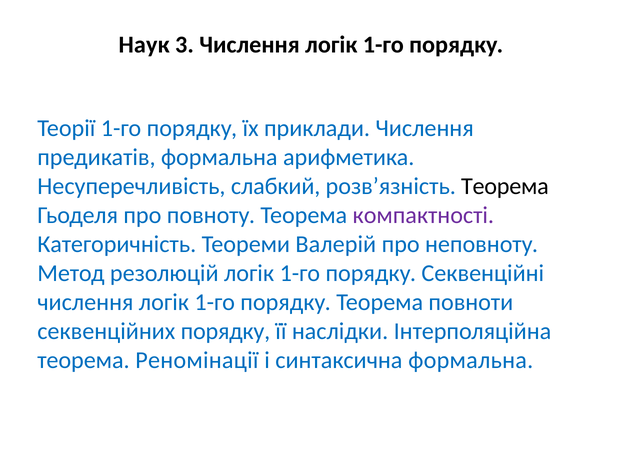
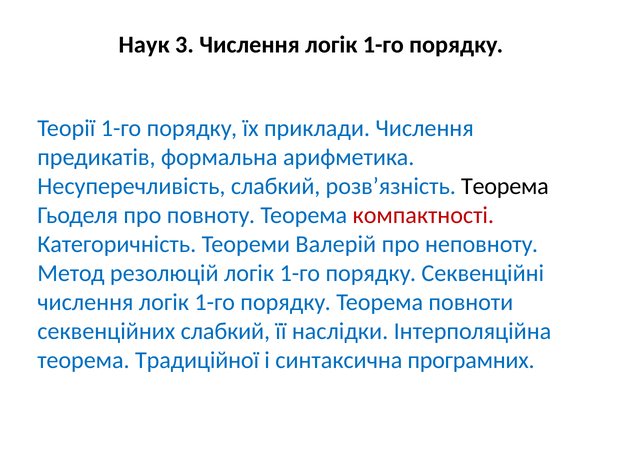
компактності colour: purple -> red (423, 215)
секвенційних порядку: порядку -> слабкий (225, 331)
Реномінації: Реномінації -> Традиційної (197, 360)
синтаксична формальна: формальна -> програмних (471, 360)
